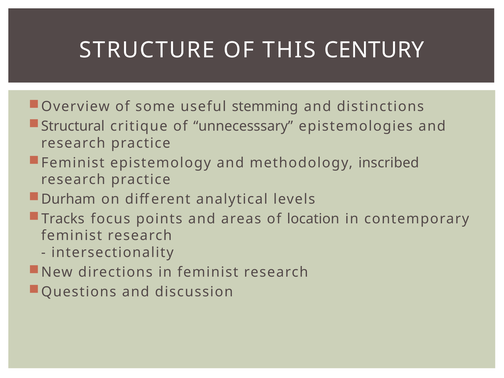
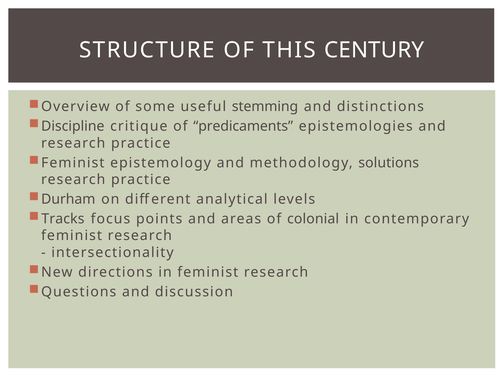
Structural: Structural -> Discipline (73, 126)
unnecesssary: unnecesssary -> predicaments (243, 126)
inscribed: inscribed -> solutions (389, 163)
location: location -> colonial (313, 219)
